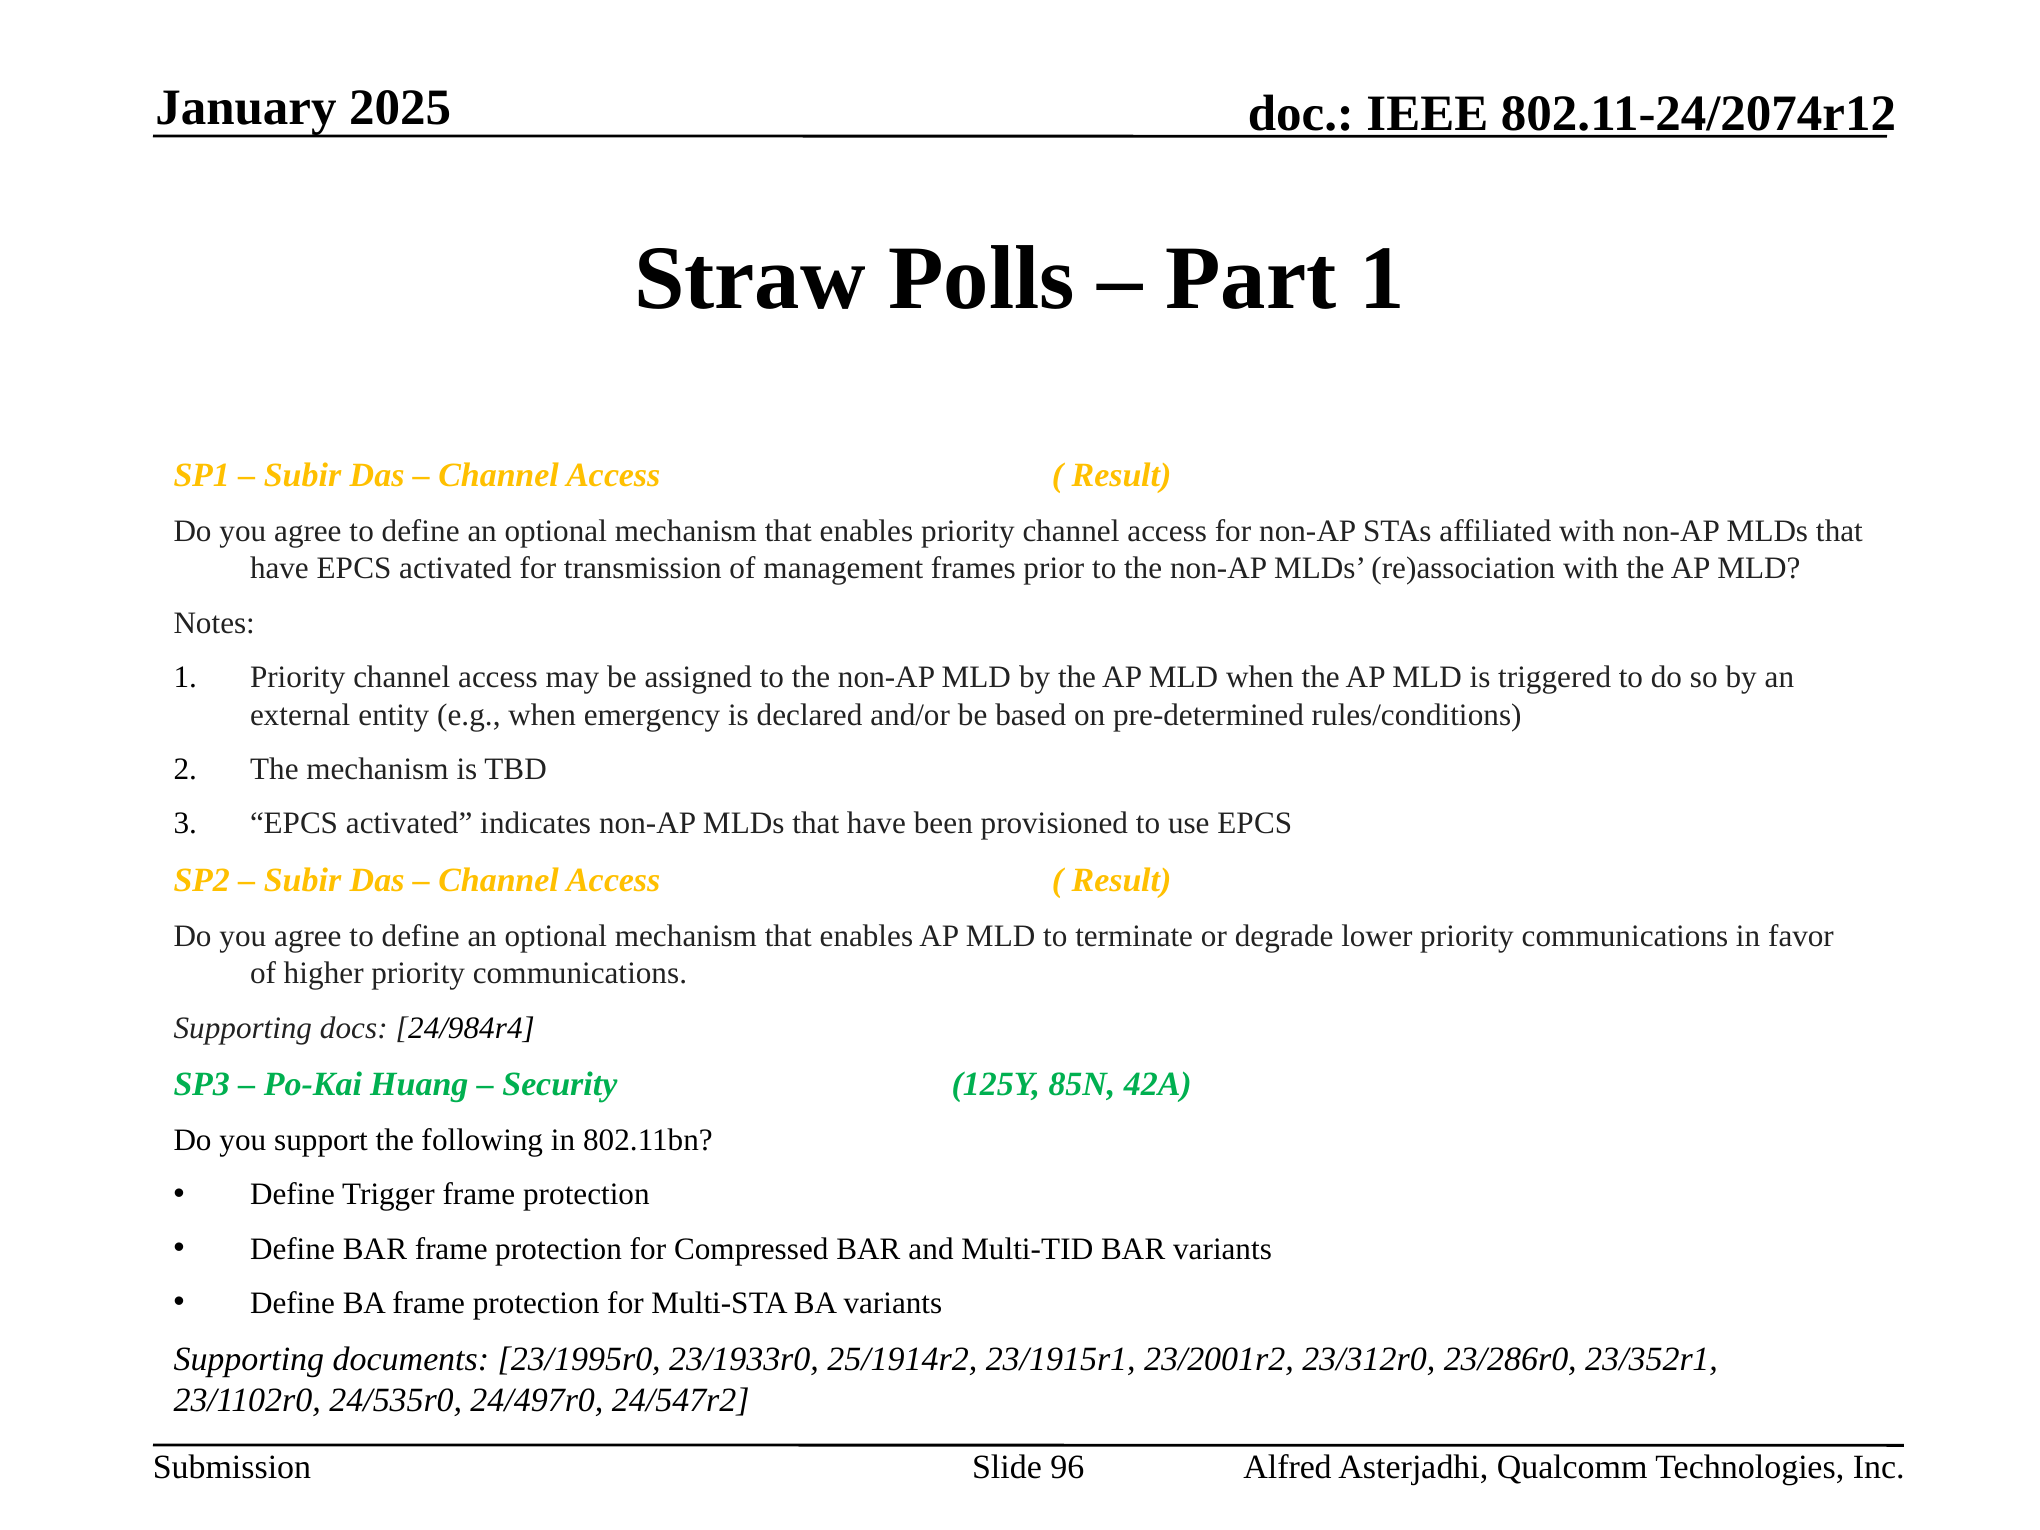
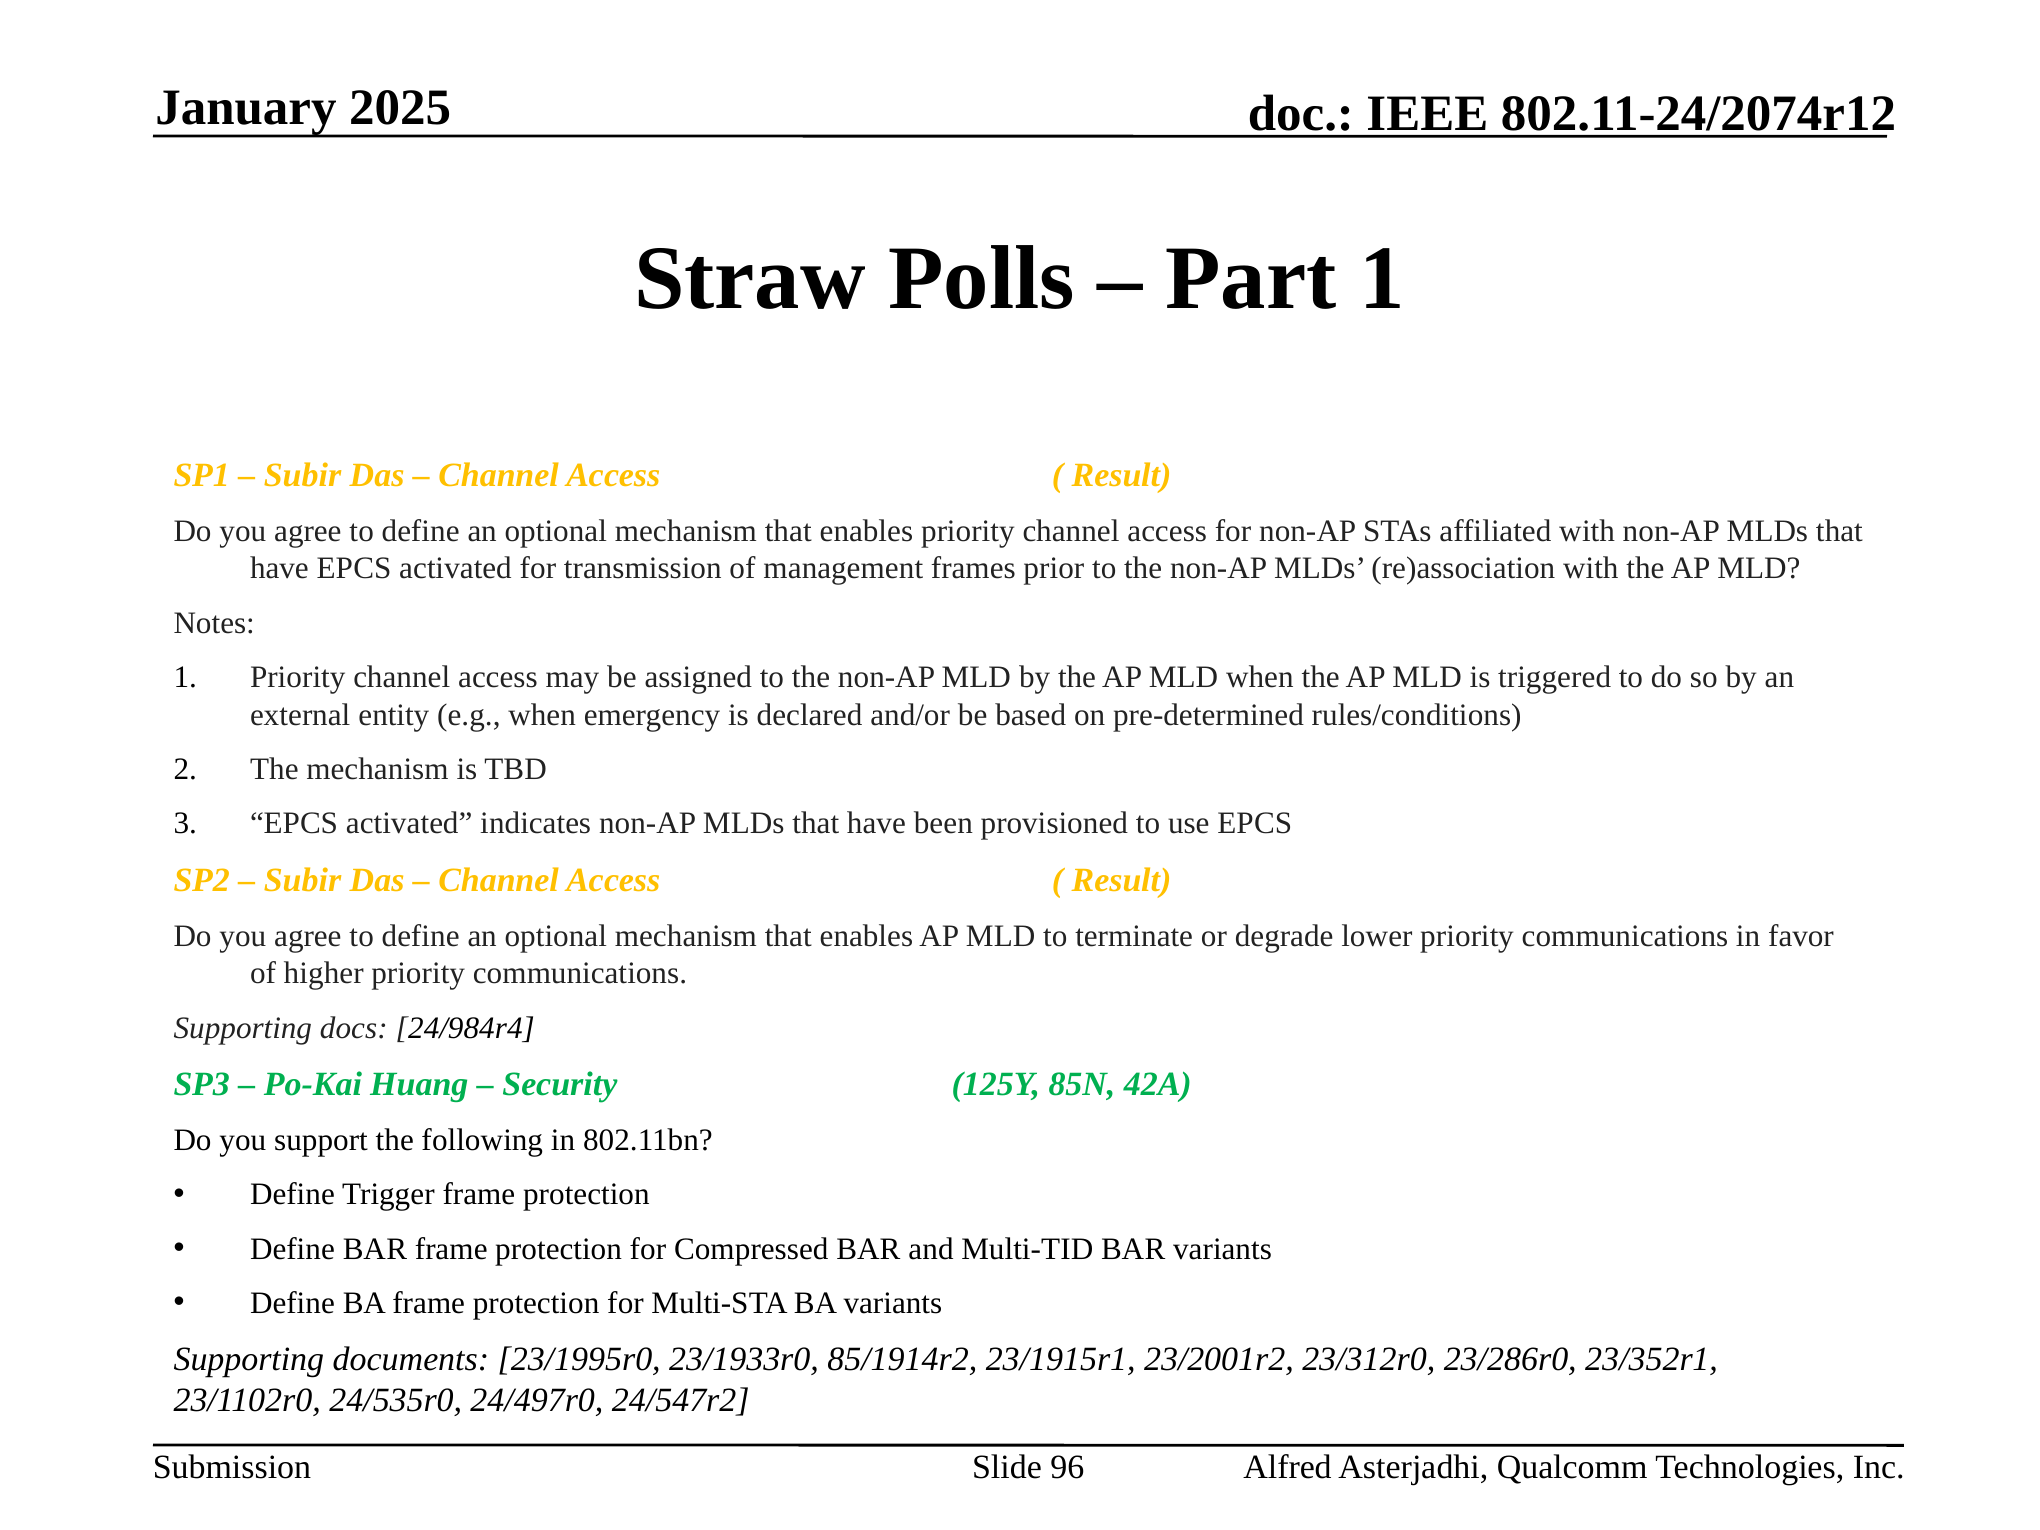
25/1914r2: 25/1914r2 -> 85/1914r2 (902, 1360)
